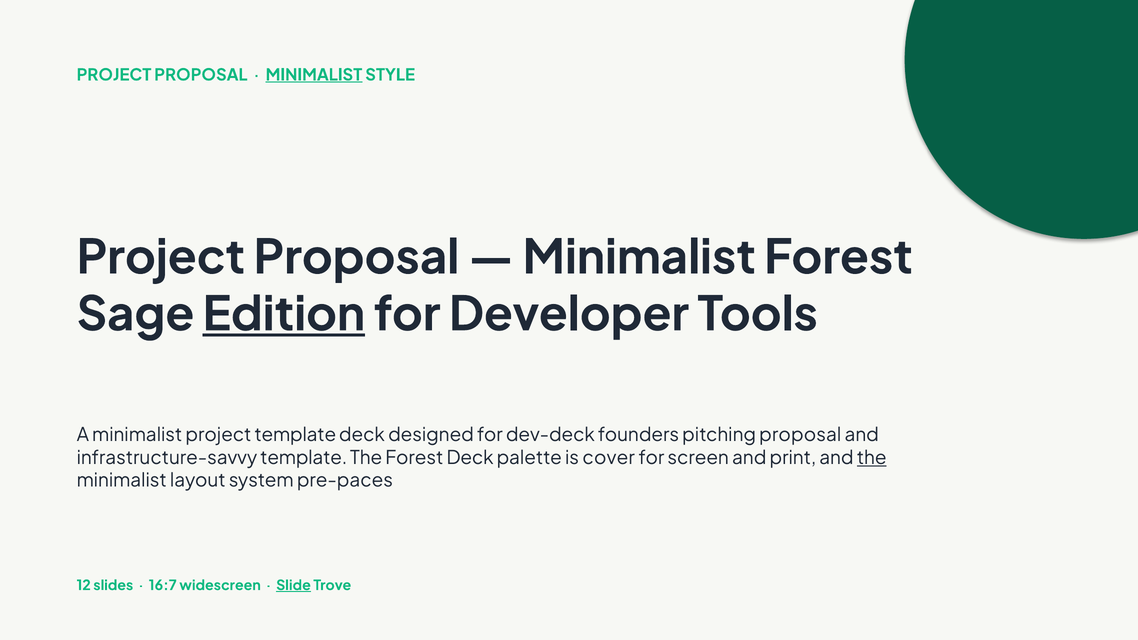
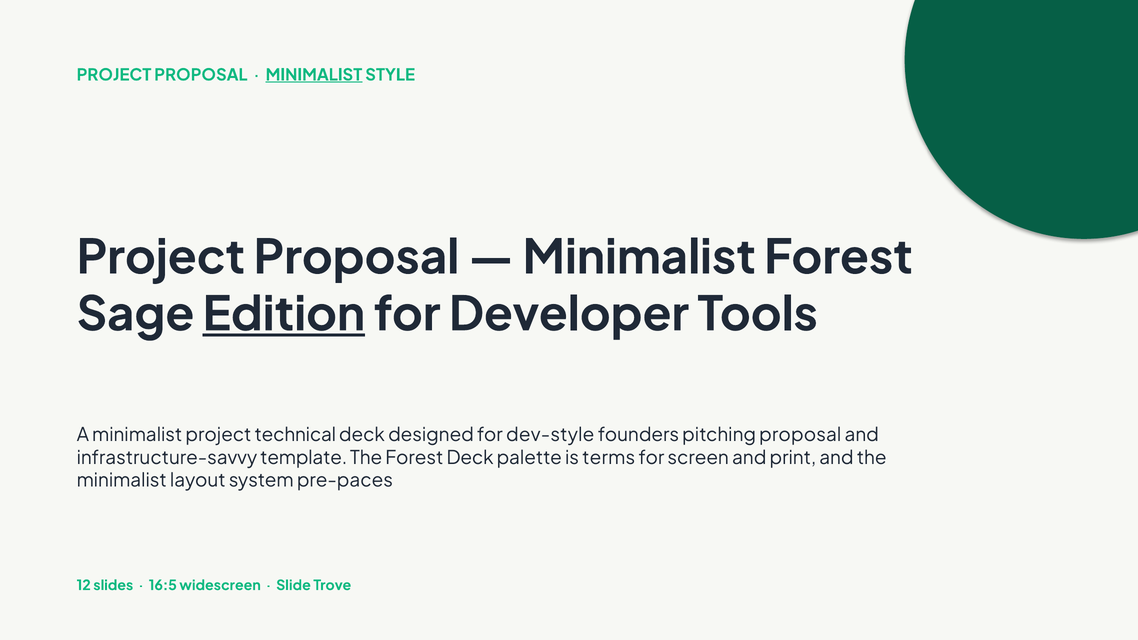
project template: template -> technical (295, 435)
dev-deck: dev-deck -> dev-style (550, 435)
cover: cover -> terms (609, 458)
the underline: present -> none (872, 458)
16:7: 16:7 -> 16:5 (163, 586)
Slide underline: present -> none (293, 586)
